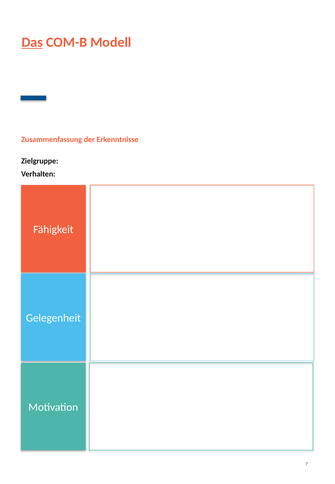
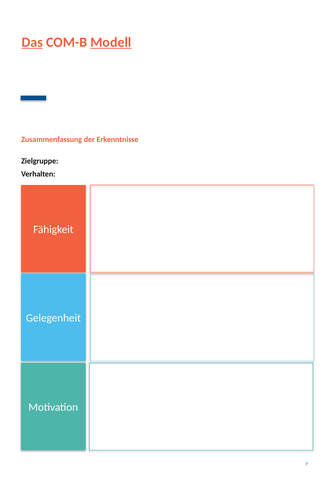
Modell underline: none -> present (111, 42)
